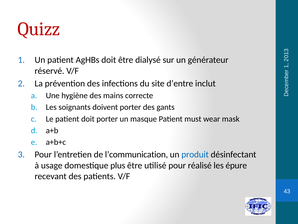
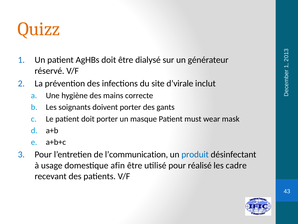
Quizz colour: red -> orange (39, 29)
d’entre: d’entre -> d’virale (180, 83)
plus: plus -> afin (118, 165)
épure: épure -> cadre (236, 165)
